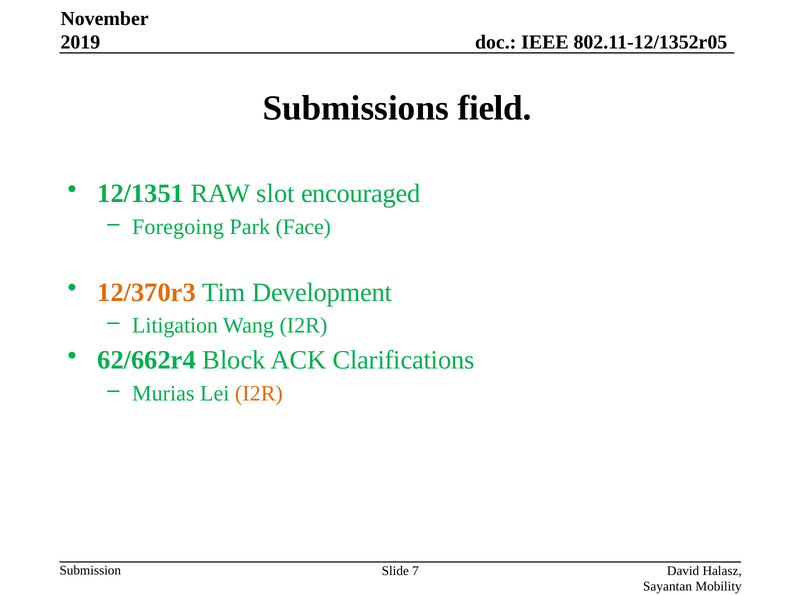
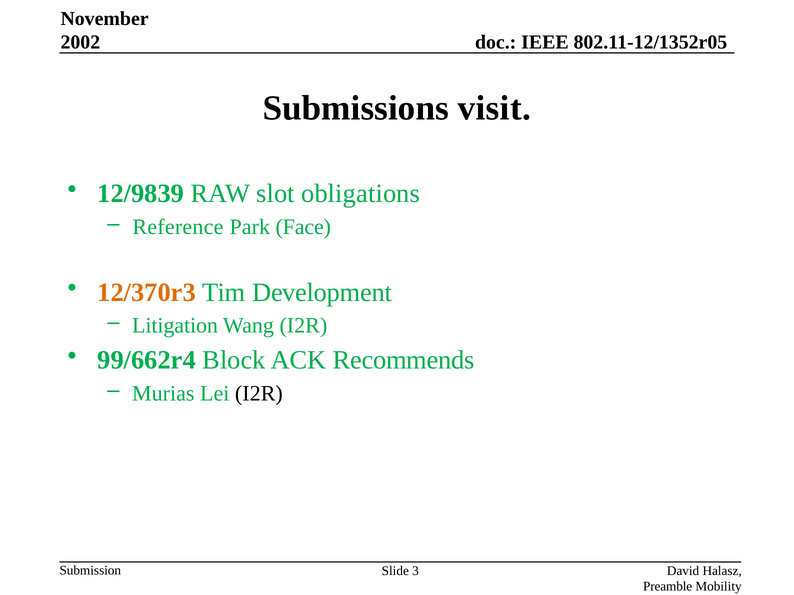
2019: 2019 -> 2002 (80, 42)
field: field -> visit (494, 108)
12/1351: 12/1351 -> 12/9839 (141, 194)
encouraged: encouraged -> obligations (361, 194)
Foregoing: Foregoing -> Reference (178, 227)
62/662r4: 62/662r4 -> 99/662r4 (147, 361)
Clarifications: Clarifications -> Recommends (404, 361)
I2R colour: orange -> black (259, 394)
7: 7 -> 3 (415, 571)
Sayantan: Sayantan -> Preamble (668, 587)
